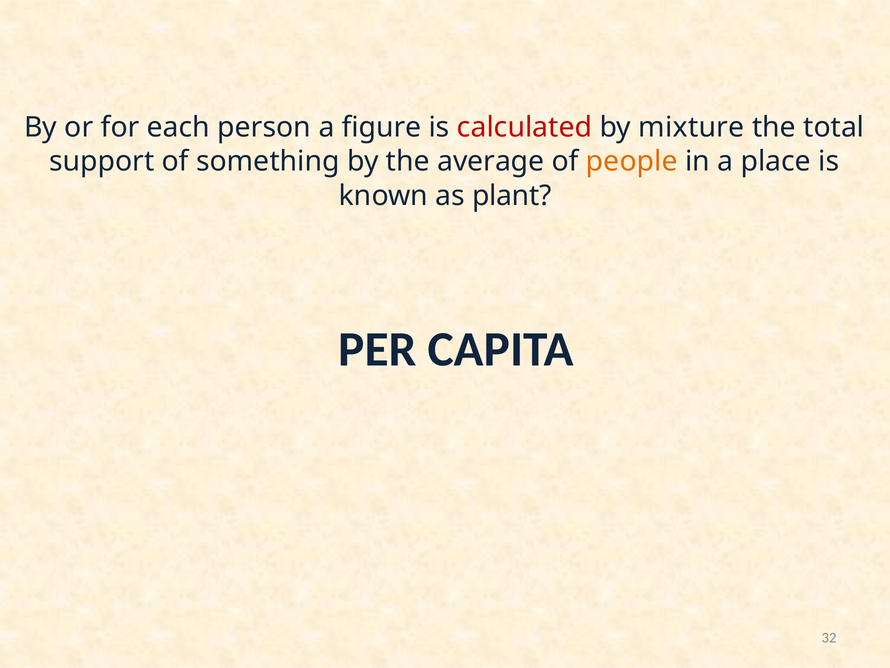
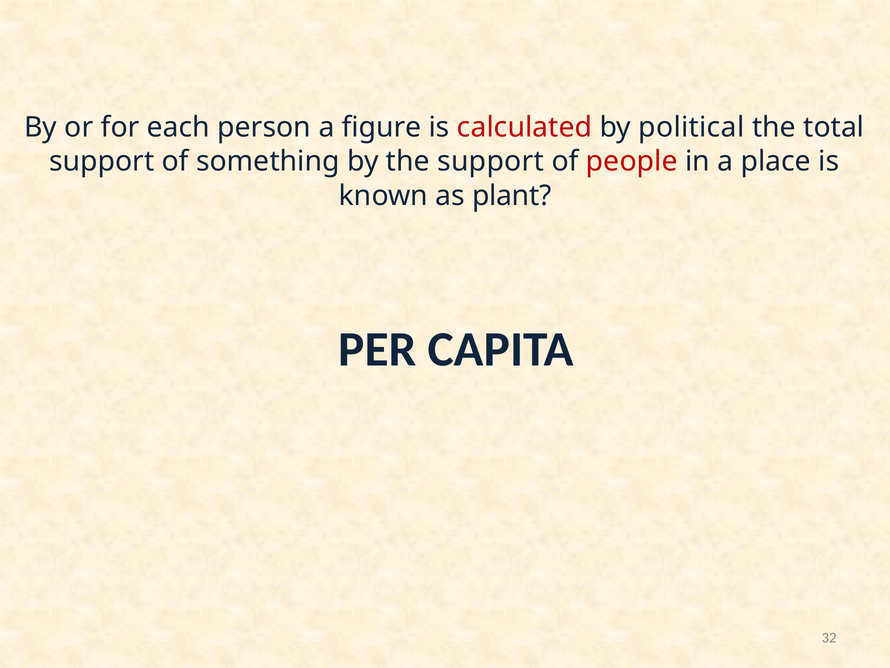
mixture: mixture -> political (691, 127)
the average: average -> support (491, 161)
people colour: orange -> red (632, 161)
